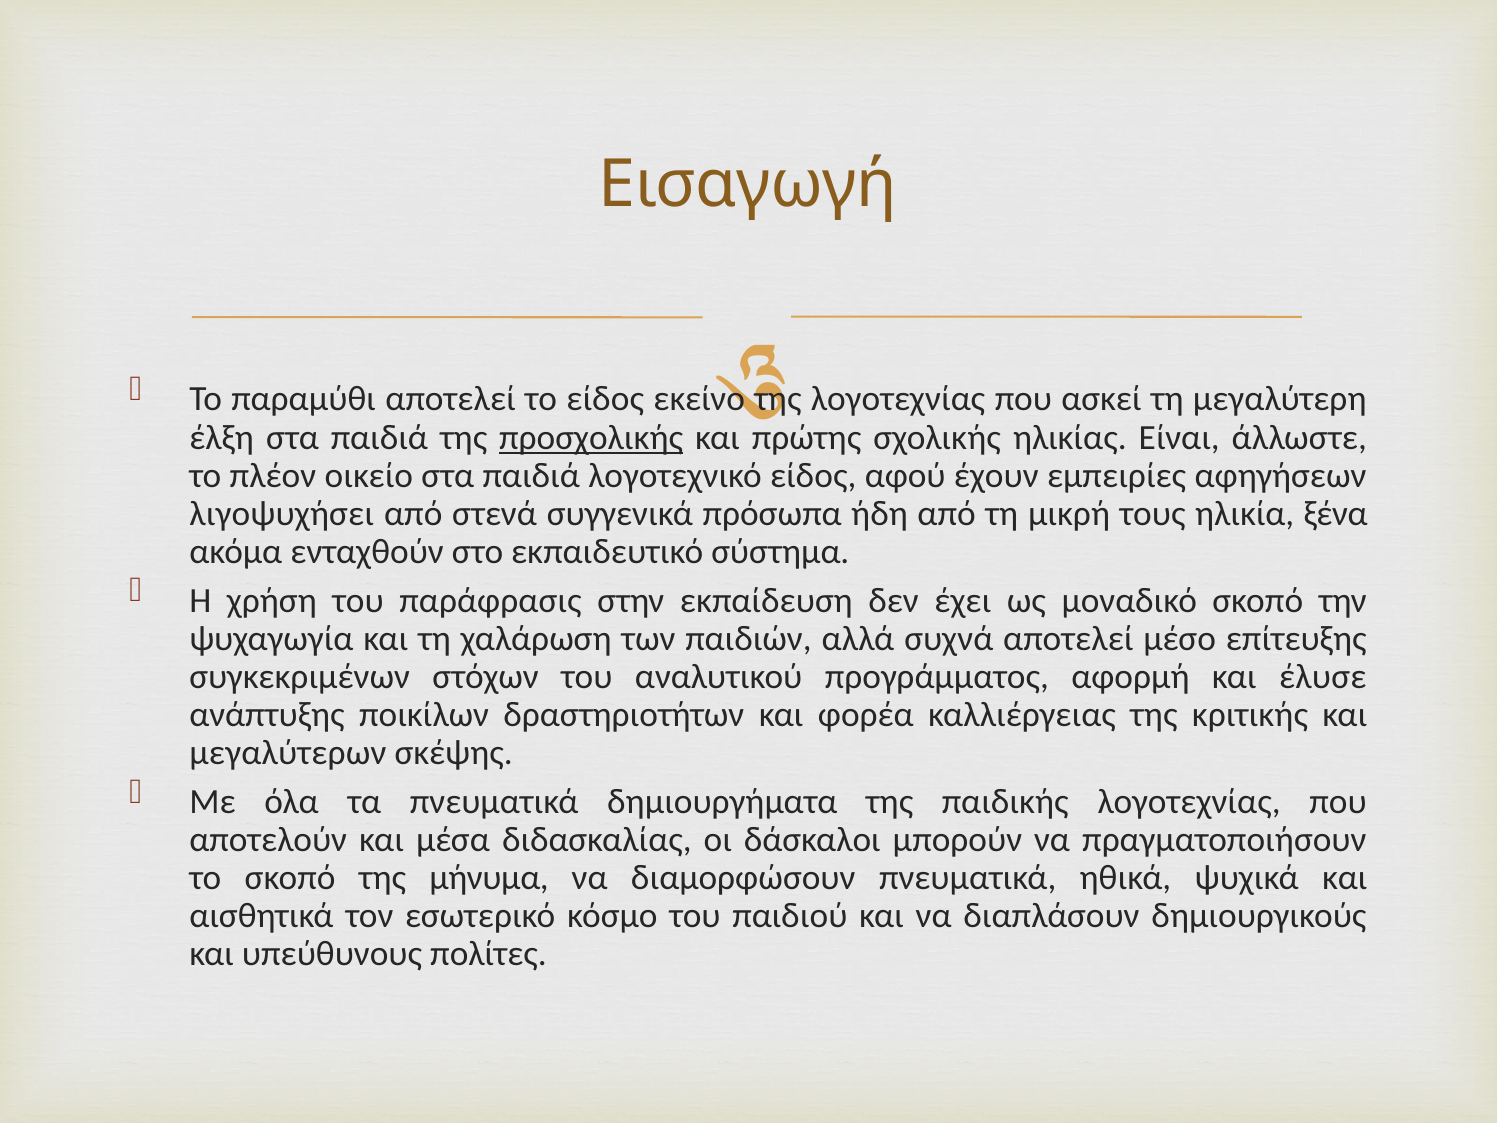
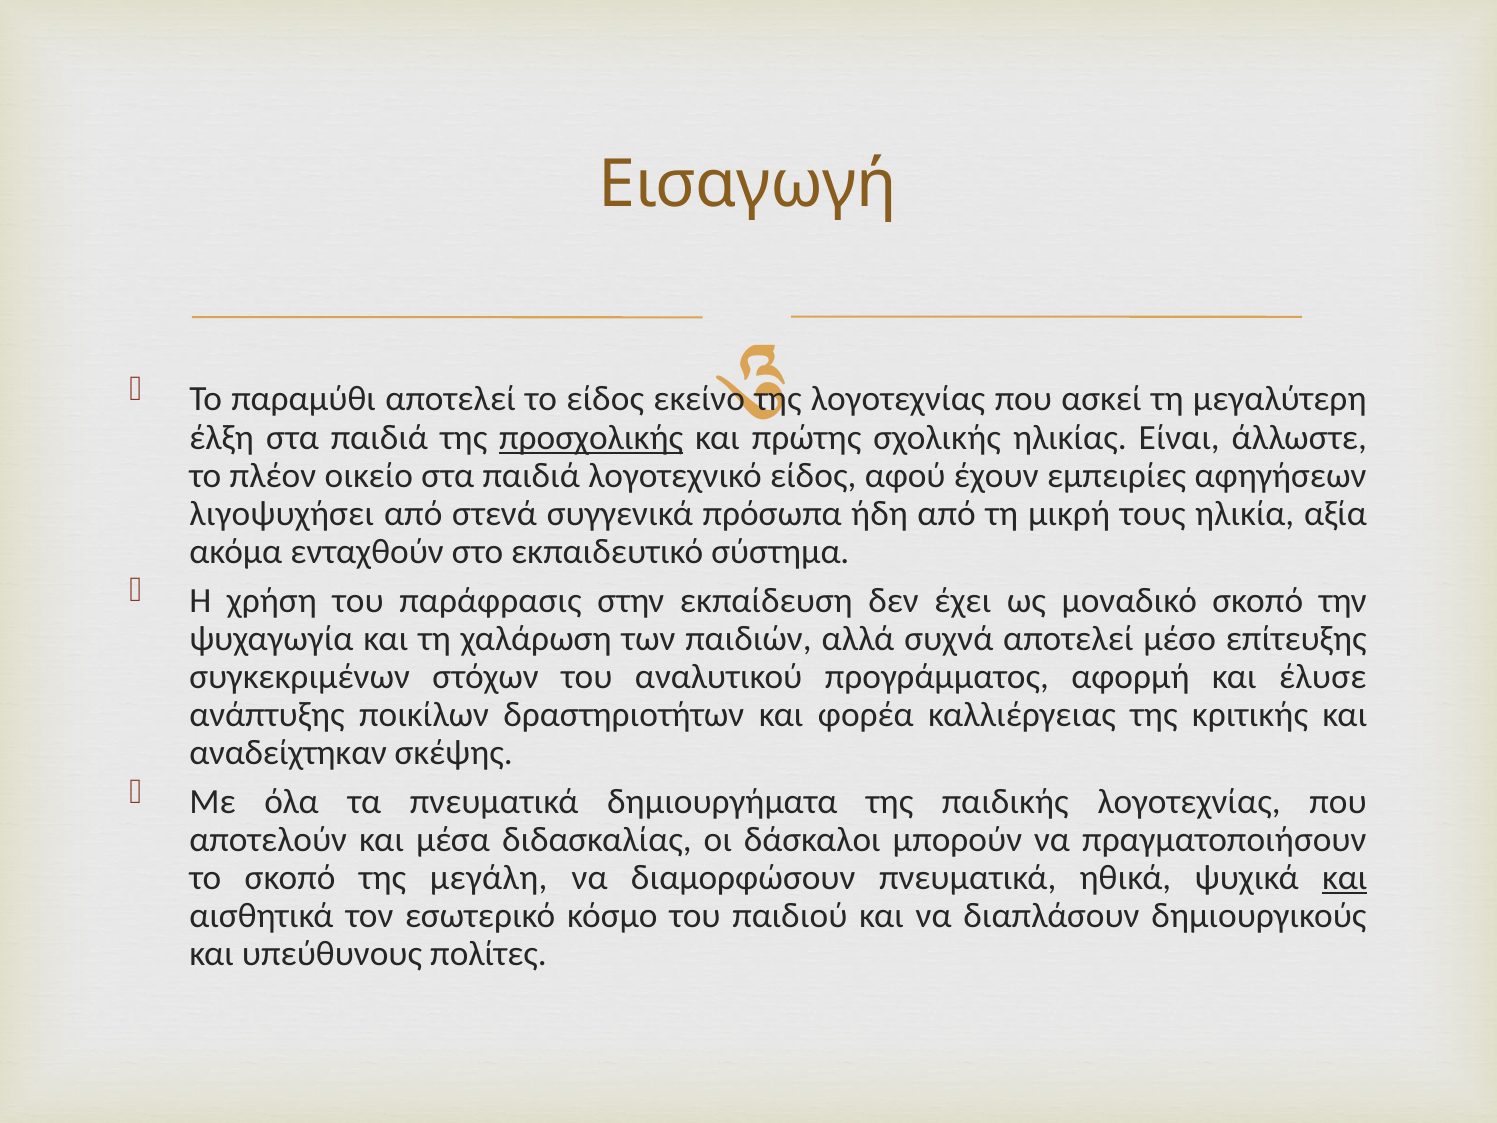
ξένα: ξένα -> αξία (1335, 514)
μεγαλύτερων: μεγαλύτερων -> αναδείχτηκαν (288, 753)
μήνυμα: μήνυμα -> μεγάλη (489, 878)
και underline: none -> present (1345, 878)
